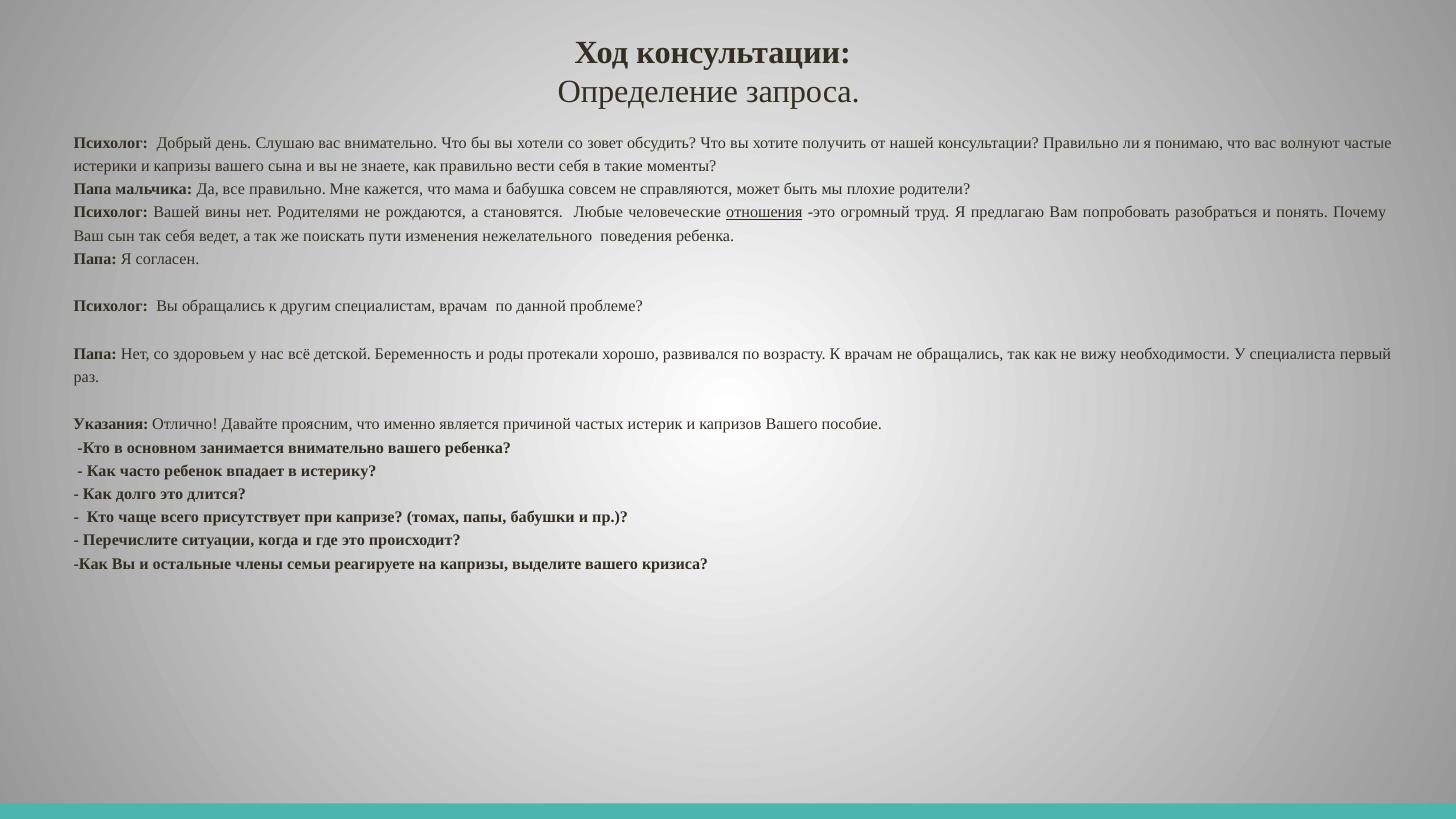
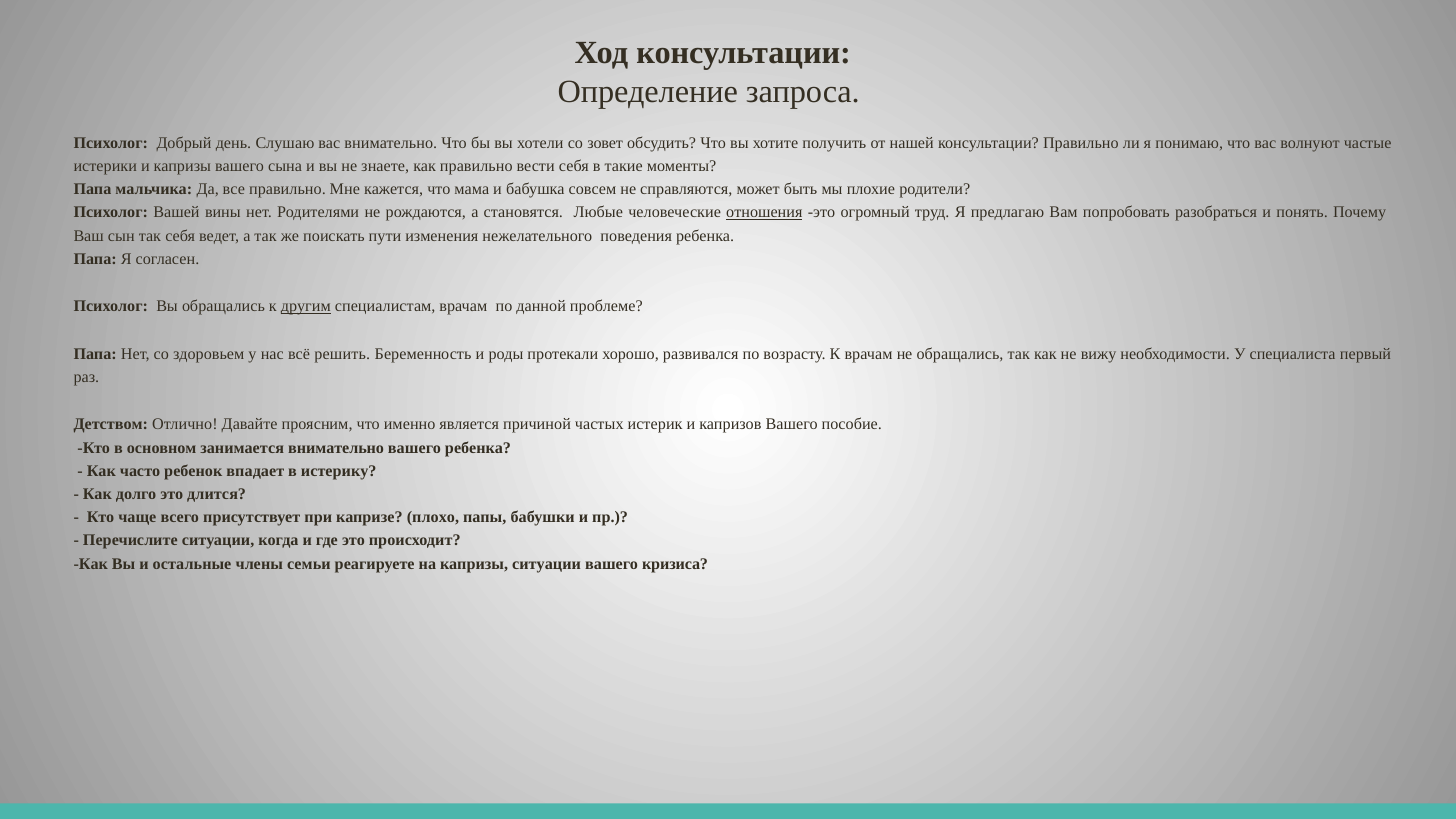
другим underline: none -> present (306, 306)
детской: детской -> решить (342, 354)
Указания: Указания -> Детством (111, 425)
томах: томах -> плохо (433, 517)
капризы выделите: выделите -> ситуации (547, 564)
